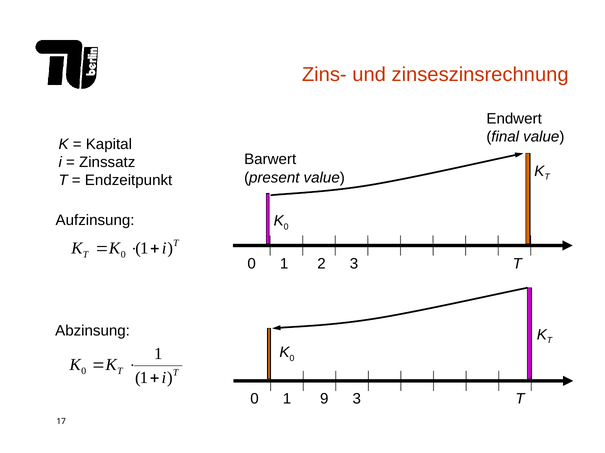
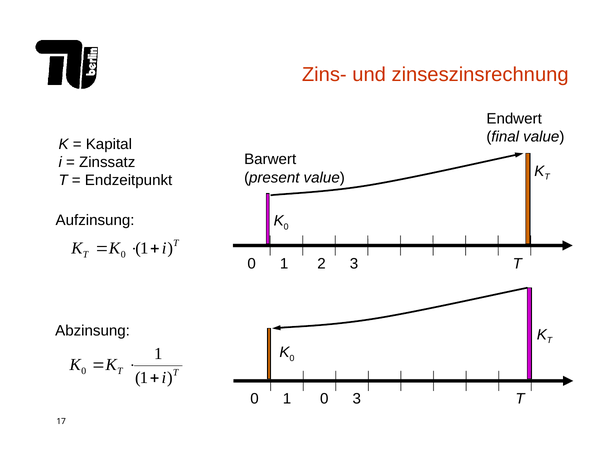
1 9: 9 -> 0 (324, 400)
